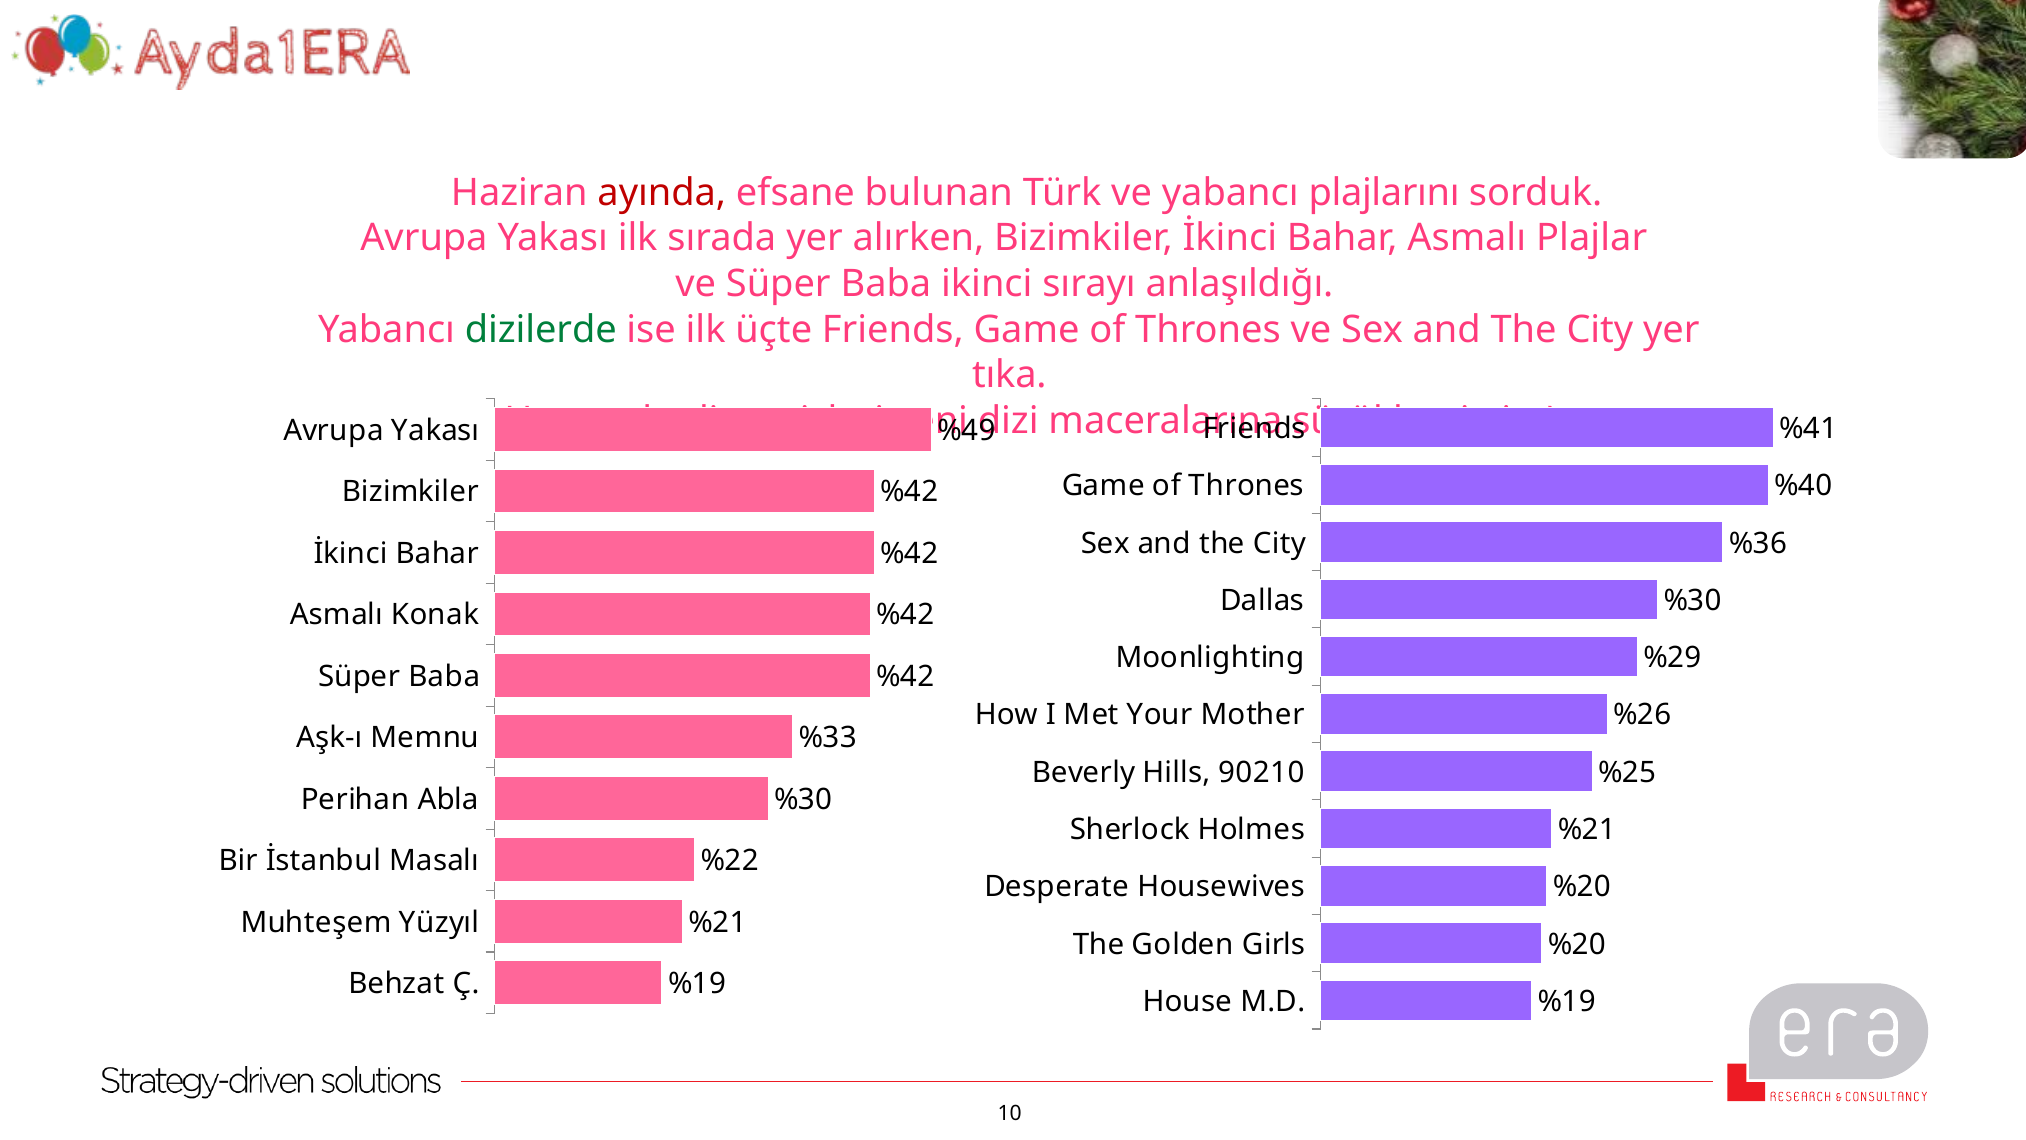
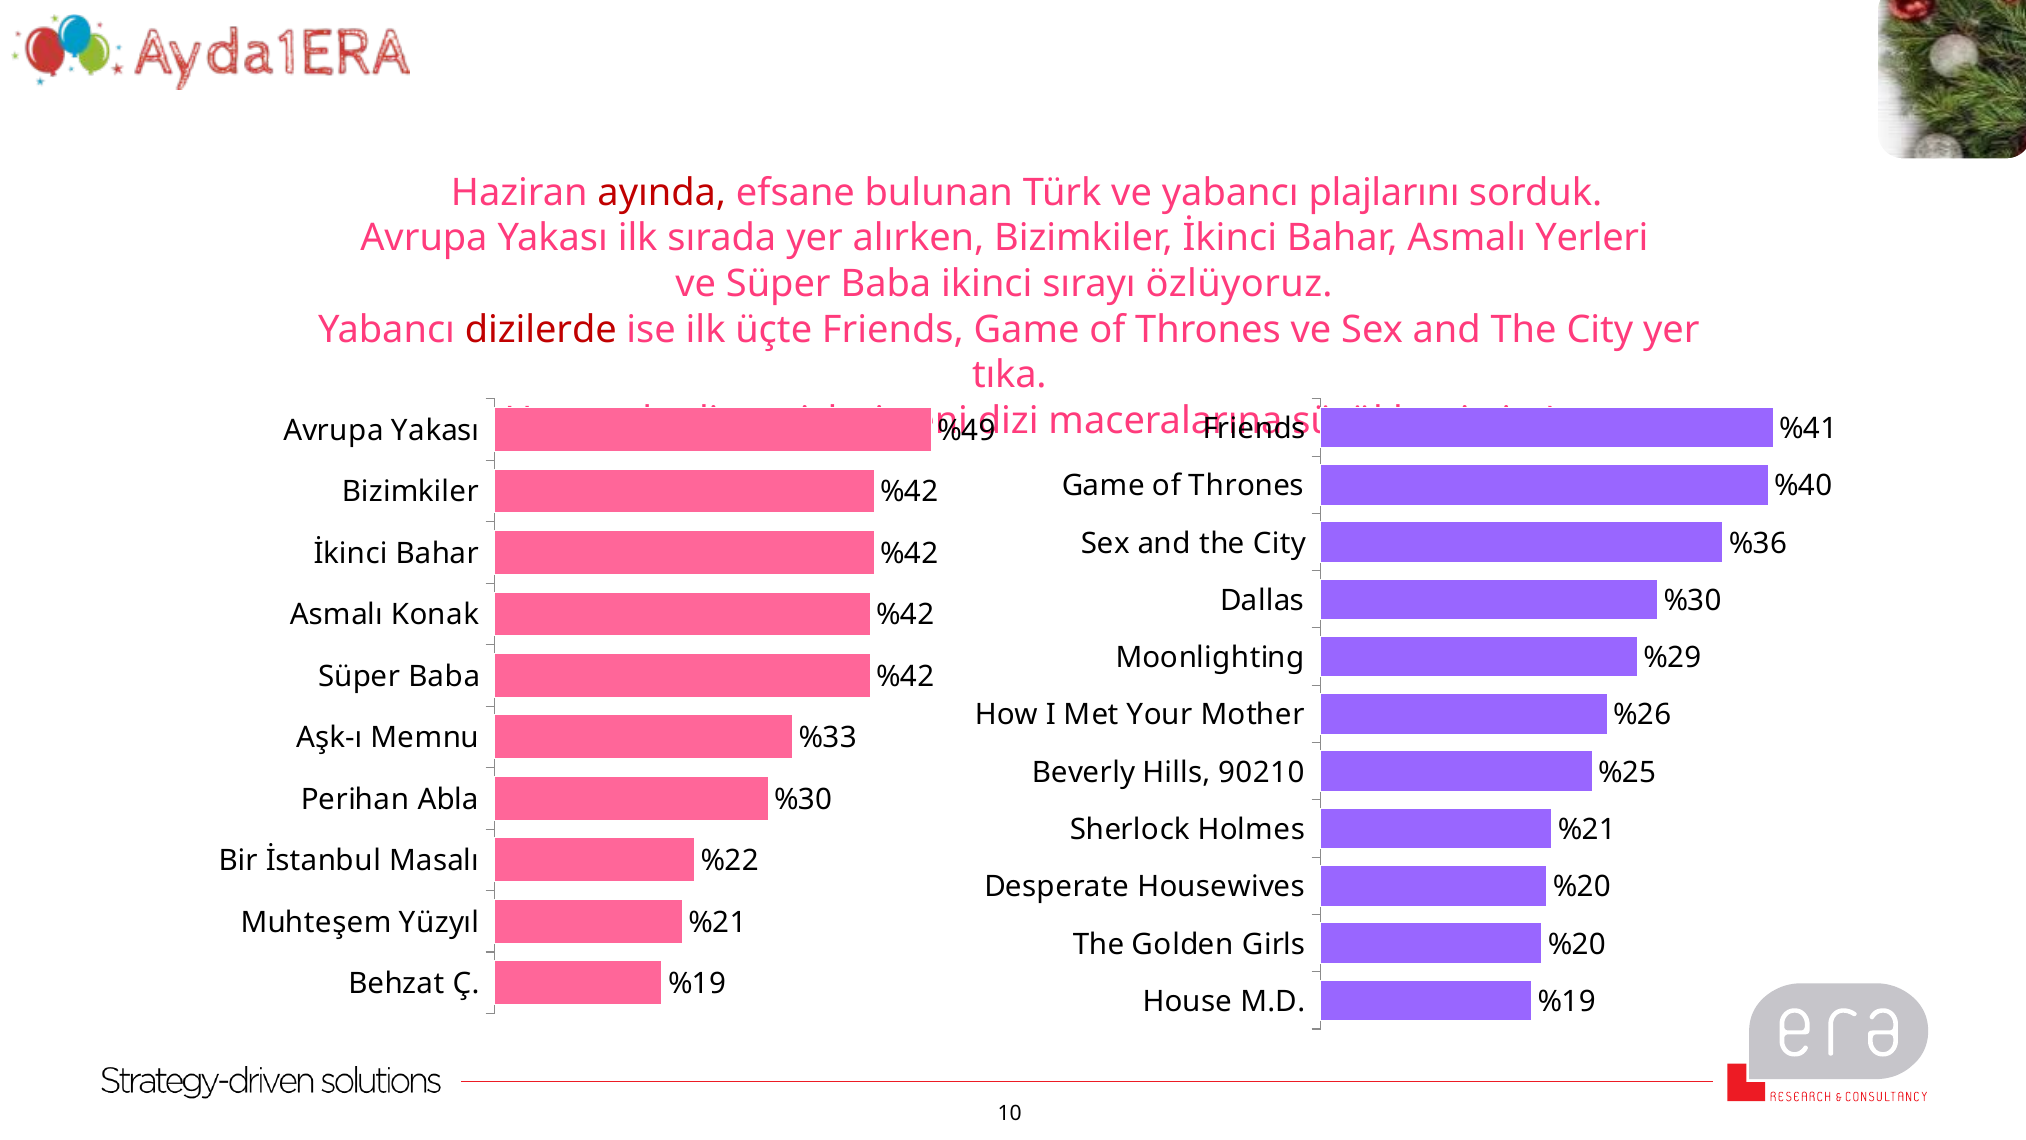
Plajlar: Plajlar -> Yerleri (1592, 238)
anlaşıldığı: anlaşıldığı -> özlüyoruz (1239, 284)
dizilerde colour: green -> red (541, 330)
